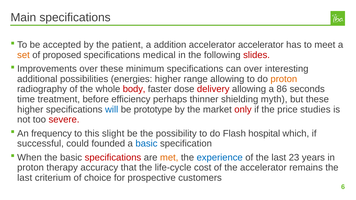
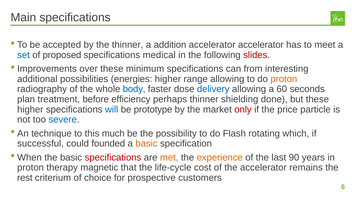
the patient: patient -> thinner (128, 45)
set colour: orange -> blue (23, 55)
can over: over -> from (253, 69)
body colour: red -> blue (134, 89)
delivery colour: red -> blue (213, 89)
86: 86 -> 60 (282, 89)
time: time -> plan (26, 99)
myth: myth -> done (274, 99)
studies: studies -> particle (315, 110)
severe colour: red -> blue (64, 120)
frequency: frequency -> technique (52, 134)
slight: slight -> much (113, 134)
hospital: hospital -> rotating (264, 134)
basic colour: blue -> orange (146, 144)
experience colour: blue -> orange (220, 158)
23: 23 -> 90 (294, 158)
accuracy: accuracy -> magnetic (99, 168)
last: last -> rest (25, 178)
